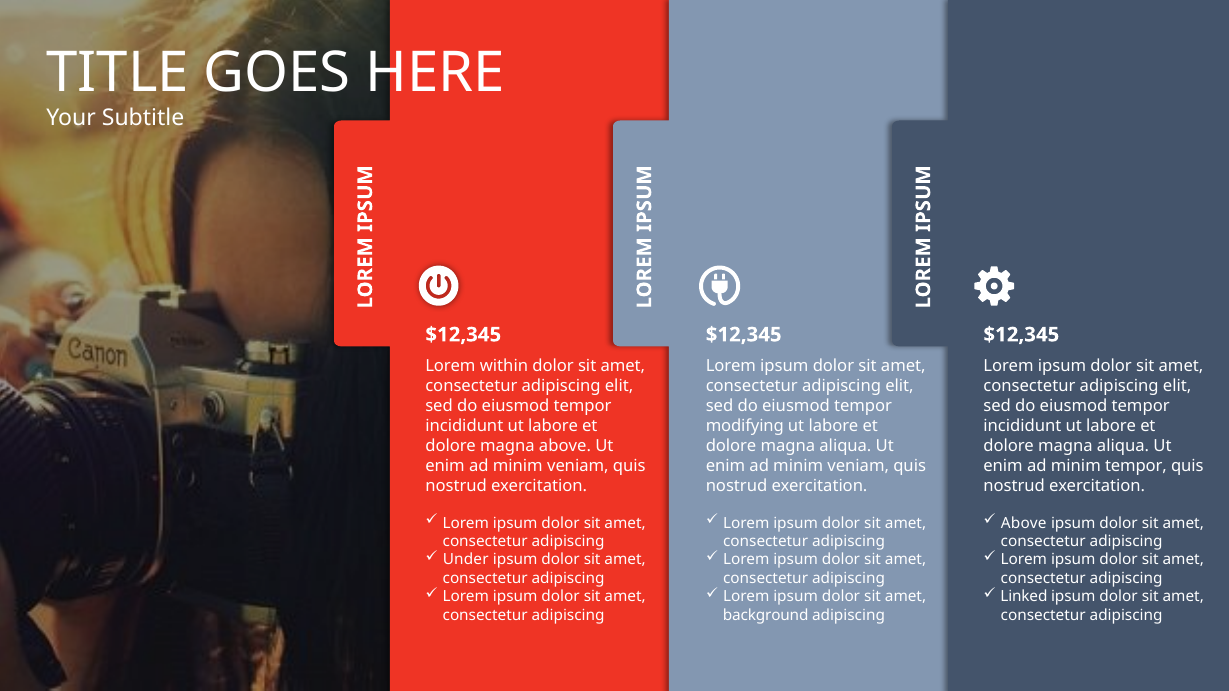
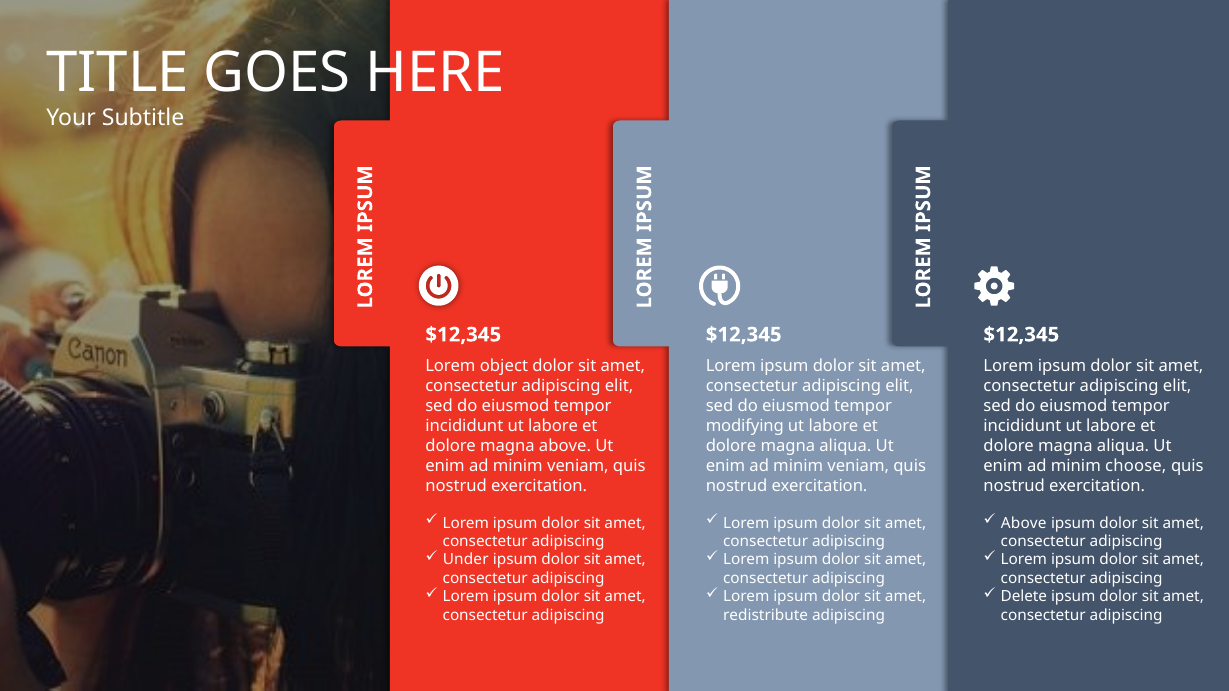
within: within -> object (504, 366)
minim tempor: tempor -> choose (1136, 466)
Linked: Linked -> Delete (1024, 597)
background: background -> redistribute (766, 615)
